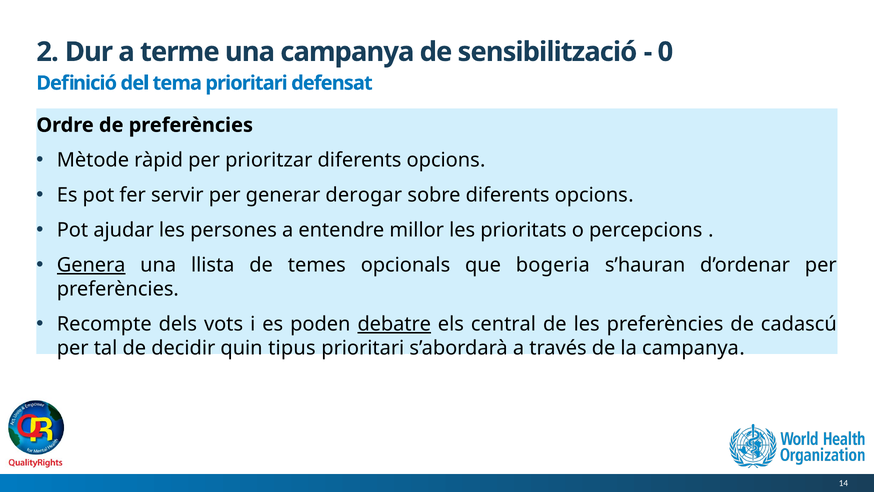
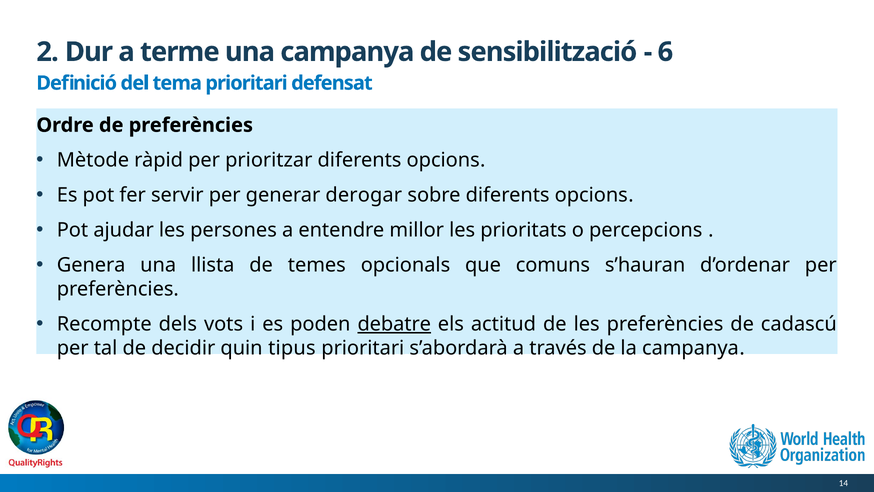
0: 0 -> 6 (665, 52)
Genera underline: present -> none (91, 265)
bogeria: bogeria -> comuns (553, 265)
central: central -> actitud (503, 324)
